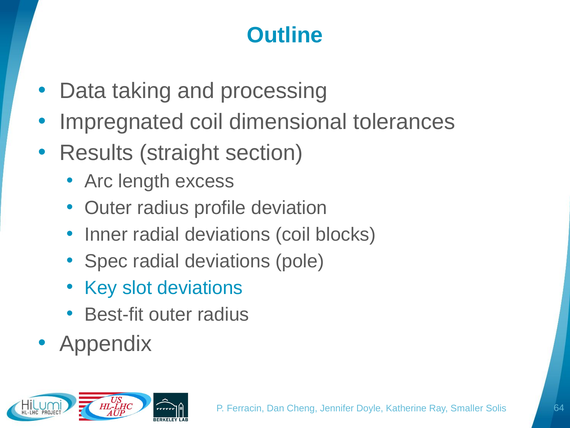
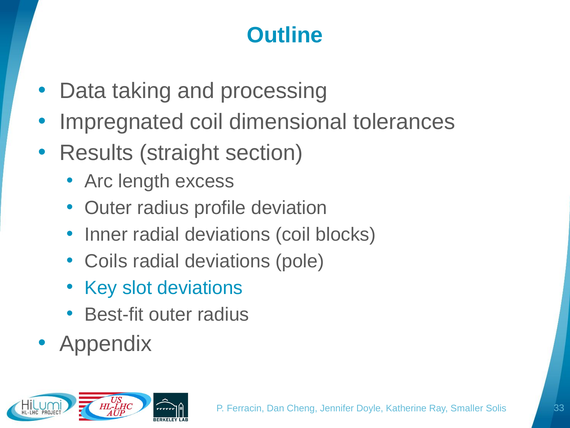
Spec: Spec -> Coils (106, 261)
64: 64 -> 33 (559, 408)
